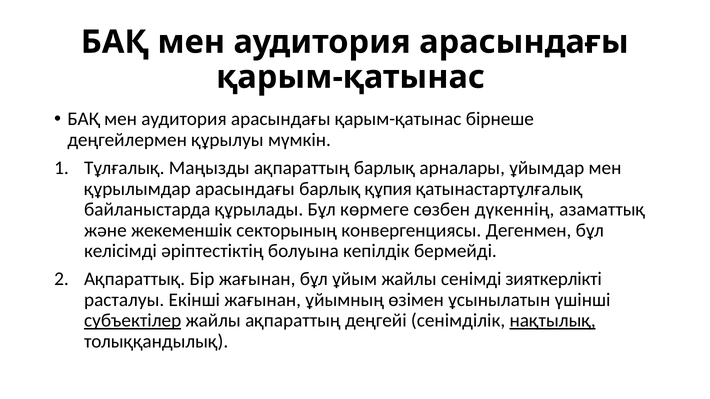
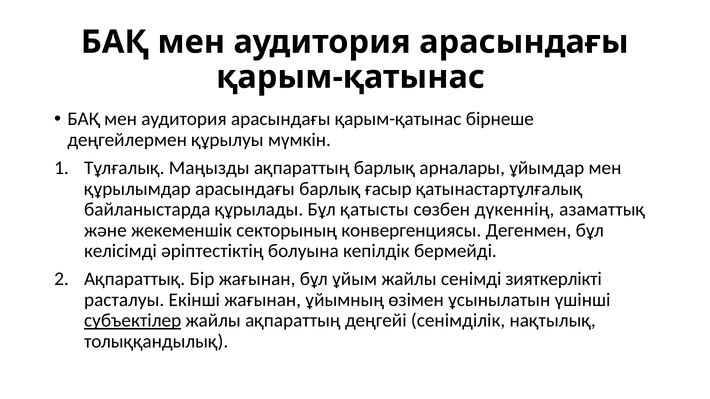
құпия: құпия -> ғасыр (388, 189)
көрмеге: көрмеге -> қатысты (375, 210)
нақтылық underline: present -> none (553, 321)
